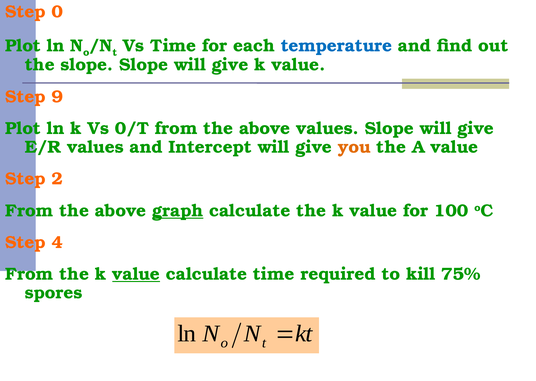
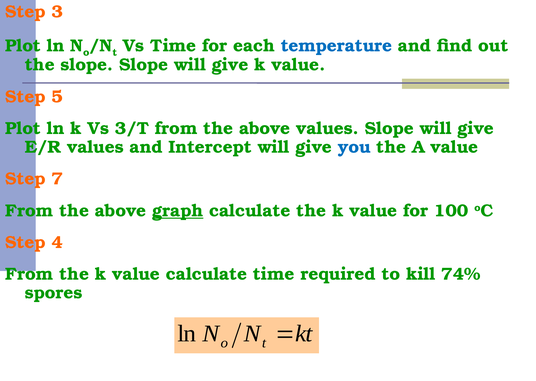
0: 0 -> 3 (57, 12)
9: 9 -> 5 (57, 97)
0/T: 0/T -> 3/T (132, 128)
you colour: orange -> blue (354, 147)
2: 2 -> 7 (57, 179)
value underline: present -> none (136, 274)
75%: 75% -> 74% (461, 274)
